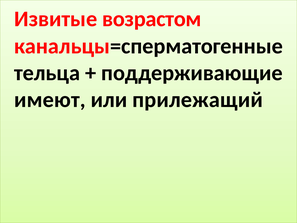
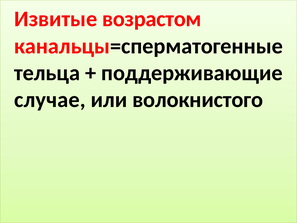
имеют: имеют -> случае (50, 100)
прилежащий: прилежащий -> волокнистого (198, 100)
